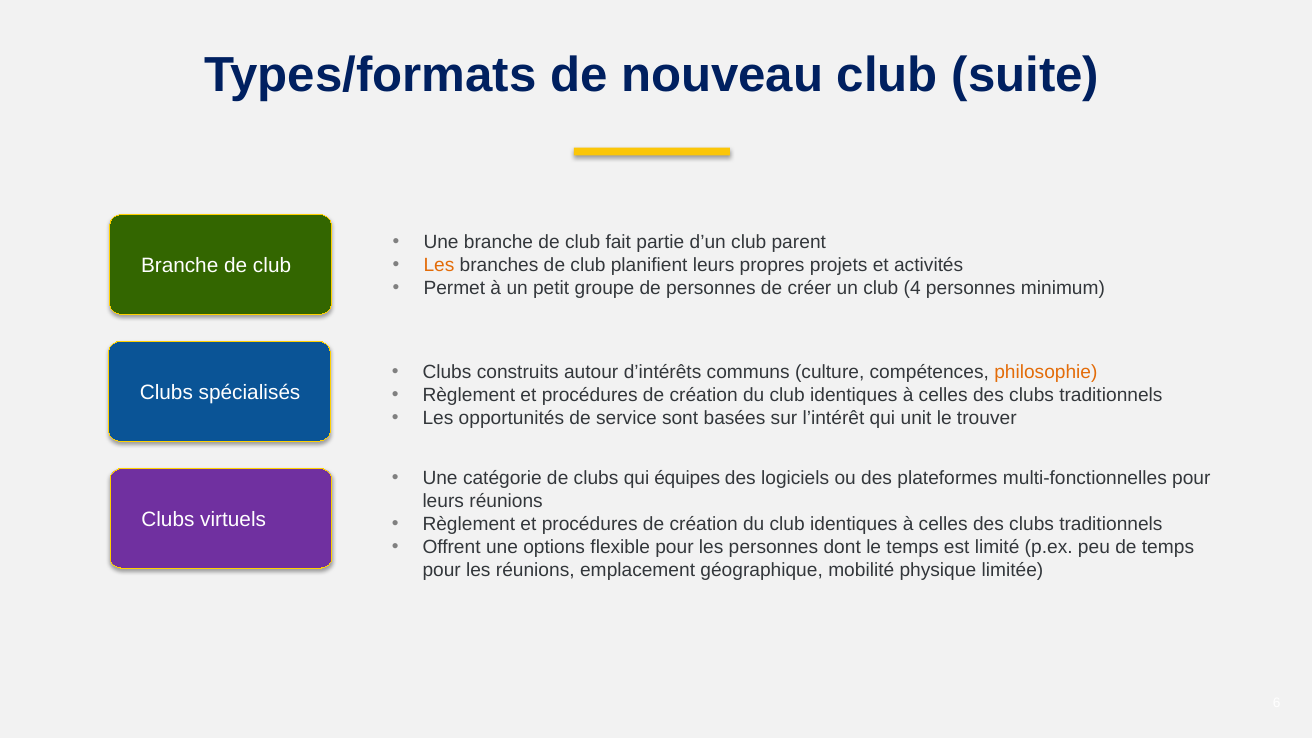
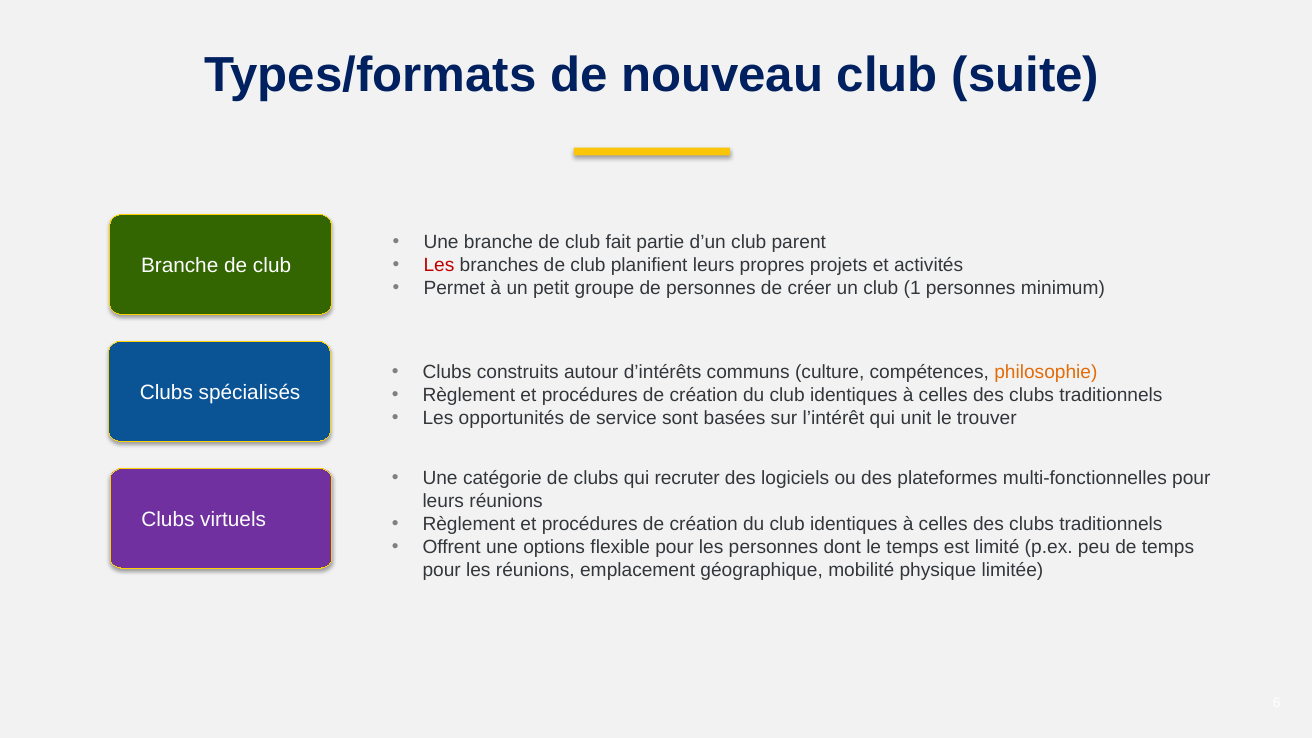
Les colour: orange -> red (439, 265)
4: 4 -> 1 (912, 288)
équipes: équipes -> recruter (687, 479)
